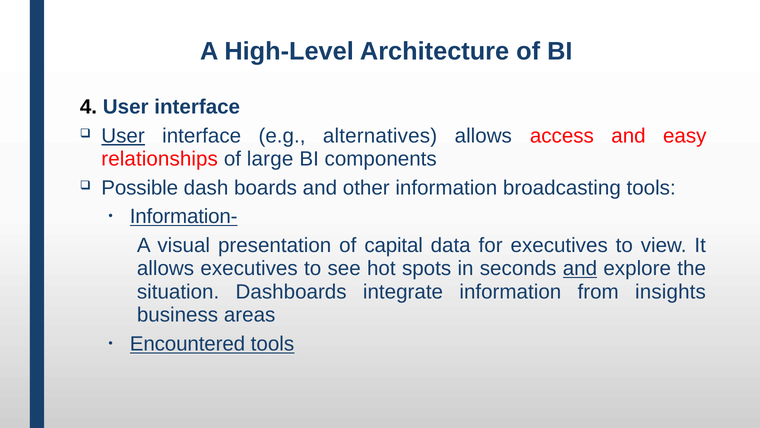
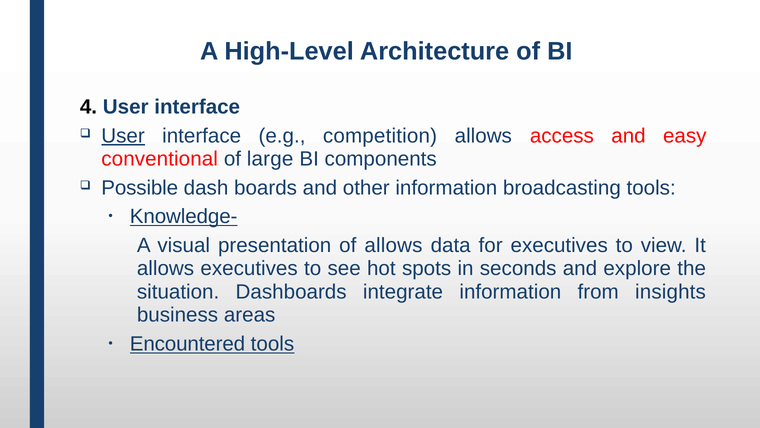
alternatives: alternatives -> competition (380, 136)
relationships: relationships -> conventional (160, 159)
Information-: Information- -> Knowledge- (184, 216)
of capital: capital -> allows (393, 245)
and underline: present -> none (580, 268)
